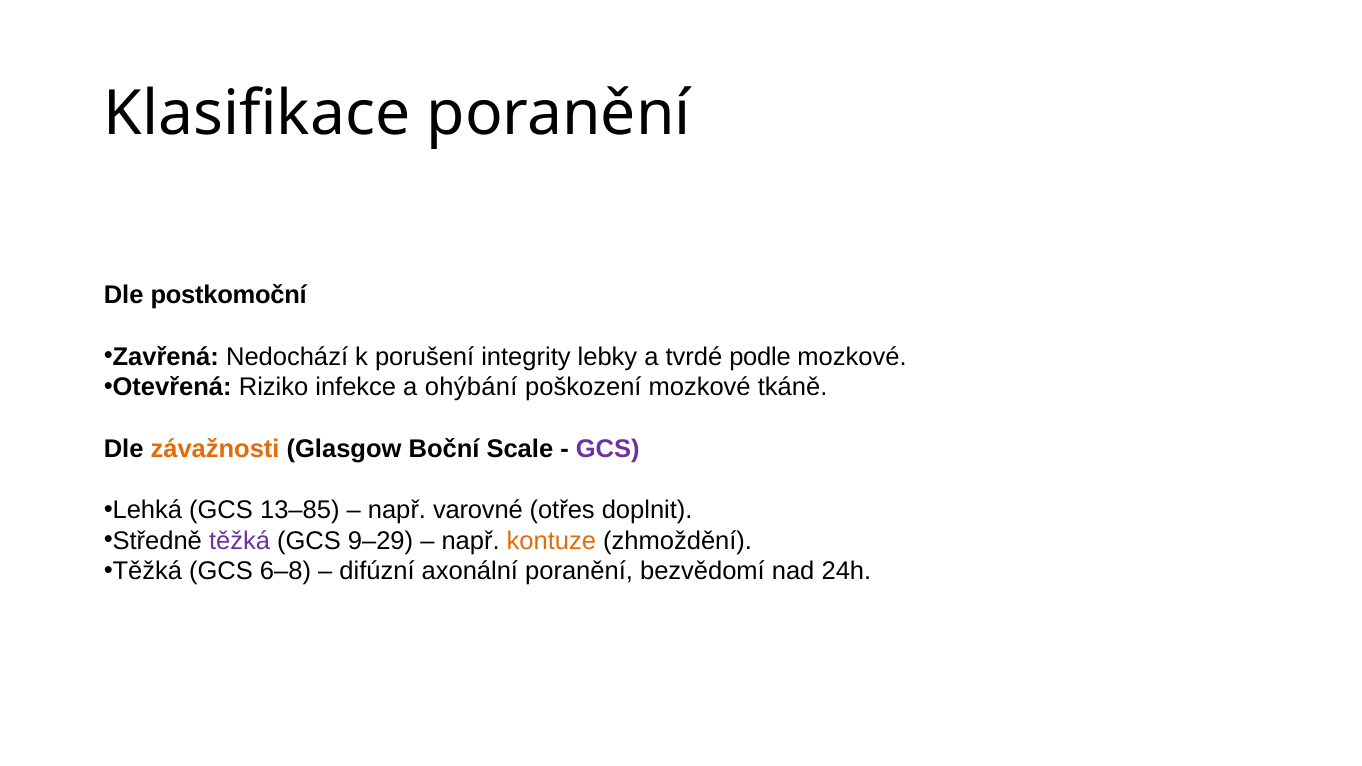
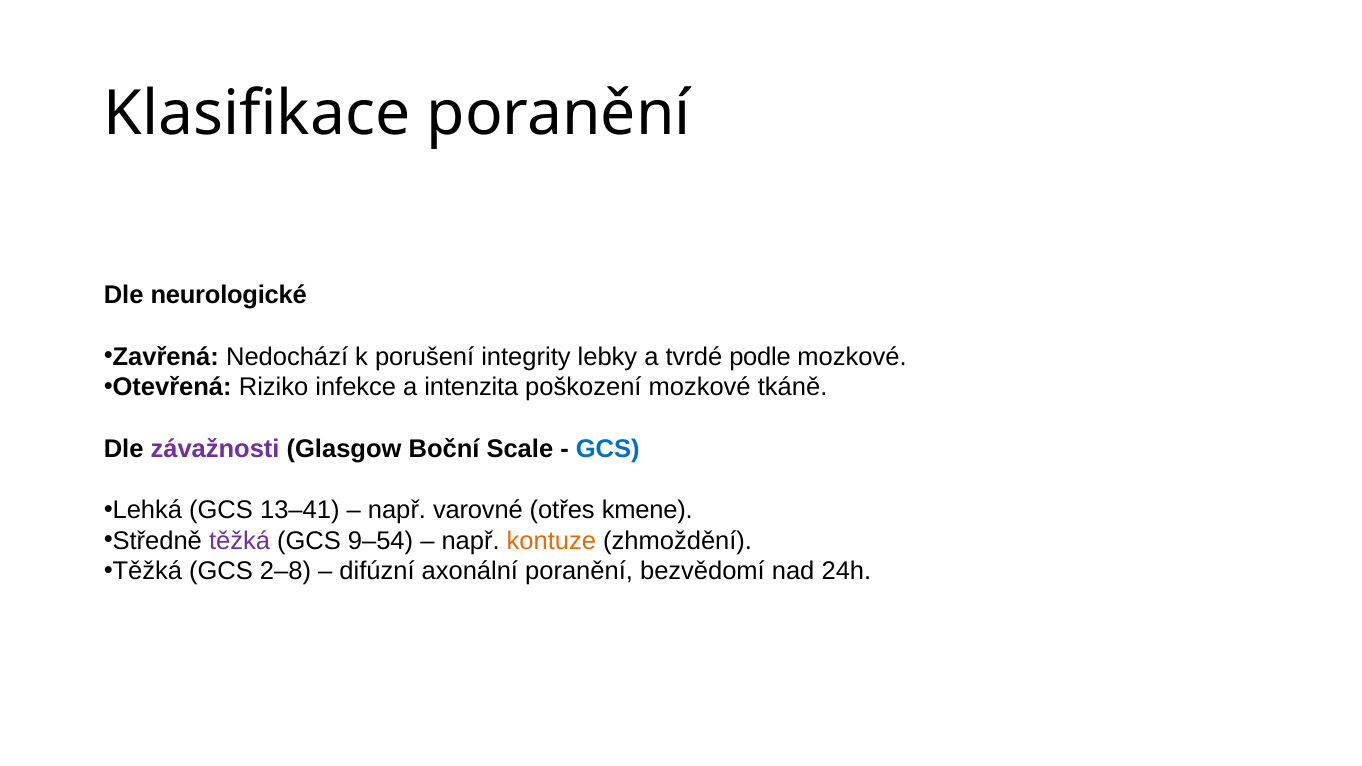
postkomoční: postkomoční -> neurologické (229, 296)
ohýbání: ohýbání -> intenzita (471, 388)
závažnosti colour: orange -> purple (215, 449)
GCS colour: purple -> blue (608, 449)
13–85: 13–85 -> 13–41 (300, 510)
doplnit: doplnit -> kmene (647, 510)
9–29: 9–29 -> 9–54 (381, 541)
6–8: 6–8 -> 2–8 (286, 571)
